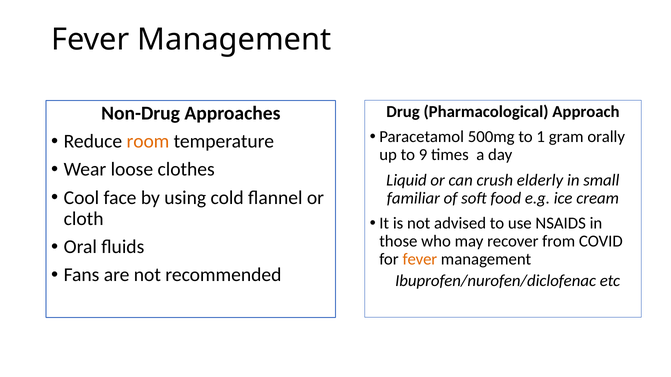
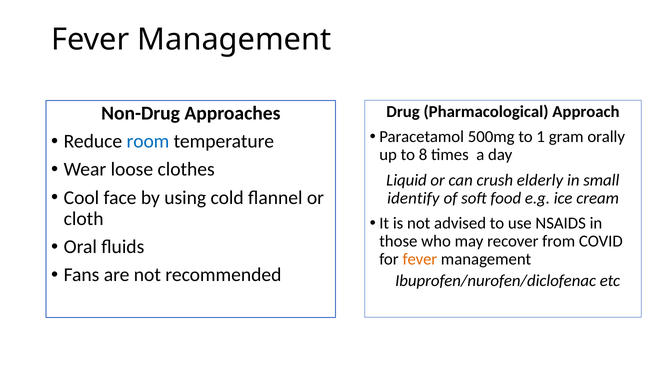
room colour: orange -> blue (148, 142)
9: 9 -> 8 (423, 155)
familiar: familiar -> identify (413, 198)
